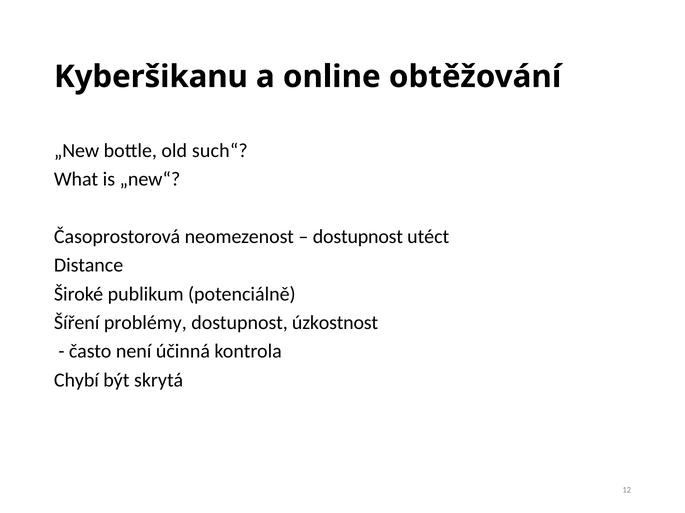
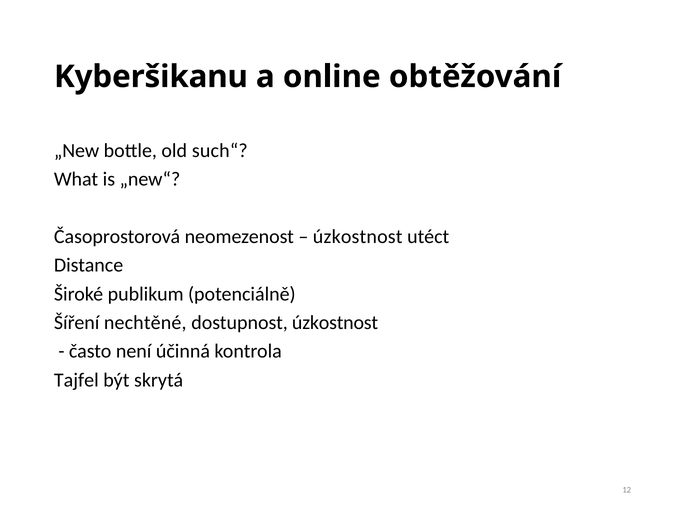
dostupnost: dostupnost -> úzkostnost (358, 237)
problémy: problémy -> nechtěné (145, 323)
Chybí: Chybí -> Tajfel (76, 381)
